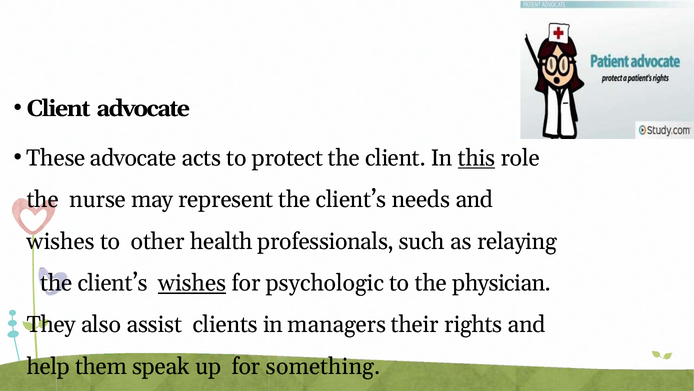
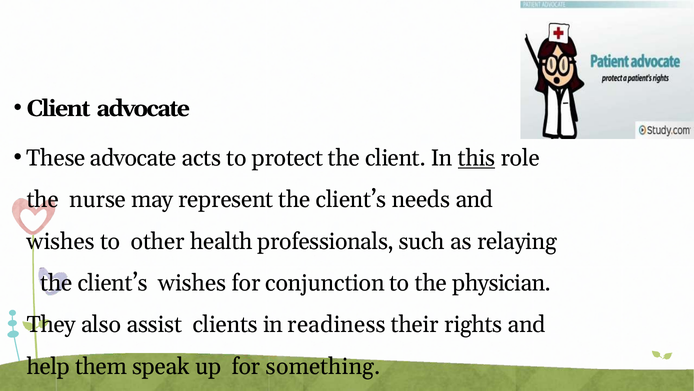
wishes underline: present -> none (192, 283)
psychologic: psychologic -> conjunction (325, 283)
managers: managers -> readiness (337, 324)
